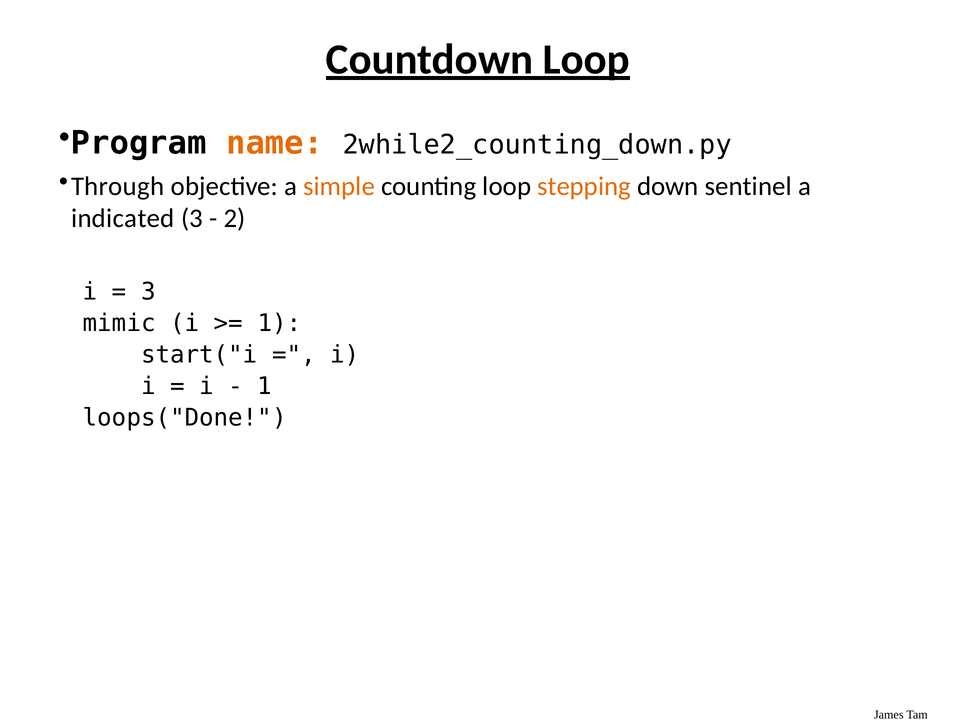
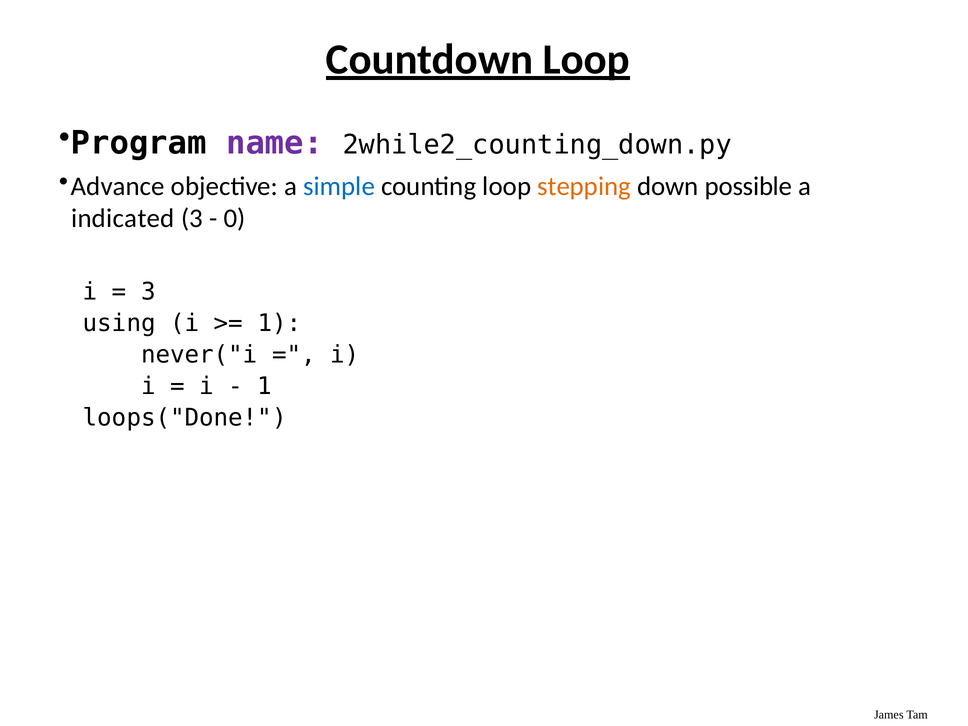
name colour: orange -> purple (275, 143)
Through: Through -> Advance (118, 186)
simple colour: orange -> blue (339, 186)
sentinel: sentinel -> possible (749, 186)
2: 2 -> 0 (234, 218)
mimic: mimic -> using (119, 323)
start("i: start("i -> never("i (199, 355)
